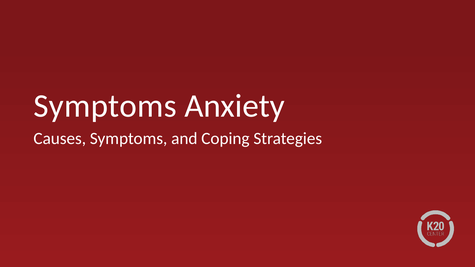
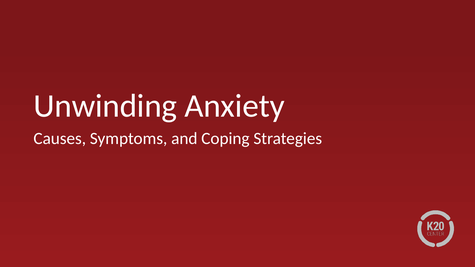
Symptoms: Symptoms -> Unwinding (105, 106)
